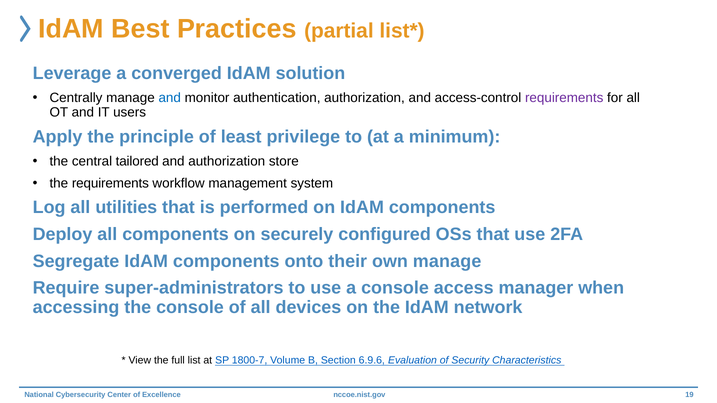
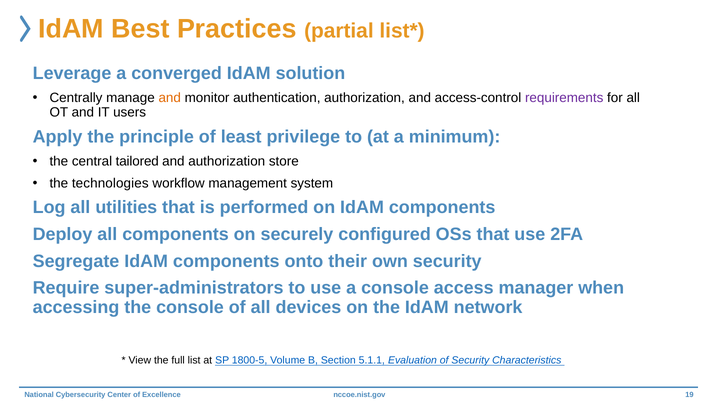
and colour: blue -> orange (170, 98)
the requirements: requirements -> technologies (110, 183)
own manage: manage -> security (447, 261)
1800-7: 1800-7 -> 1800-5 (250, 361)
6.9.6: 6.9.6 -> 5.1.1 (372, 361)
